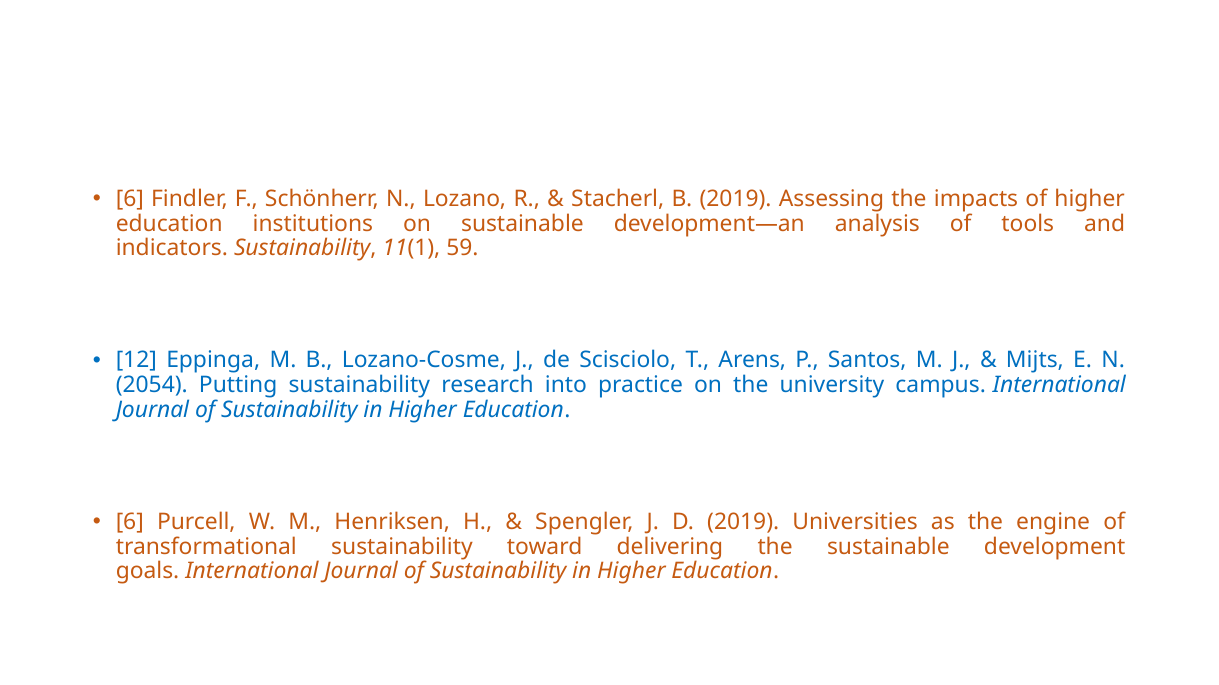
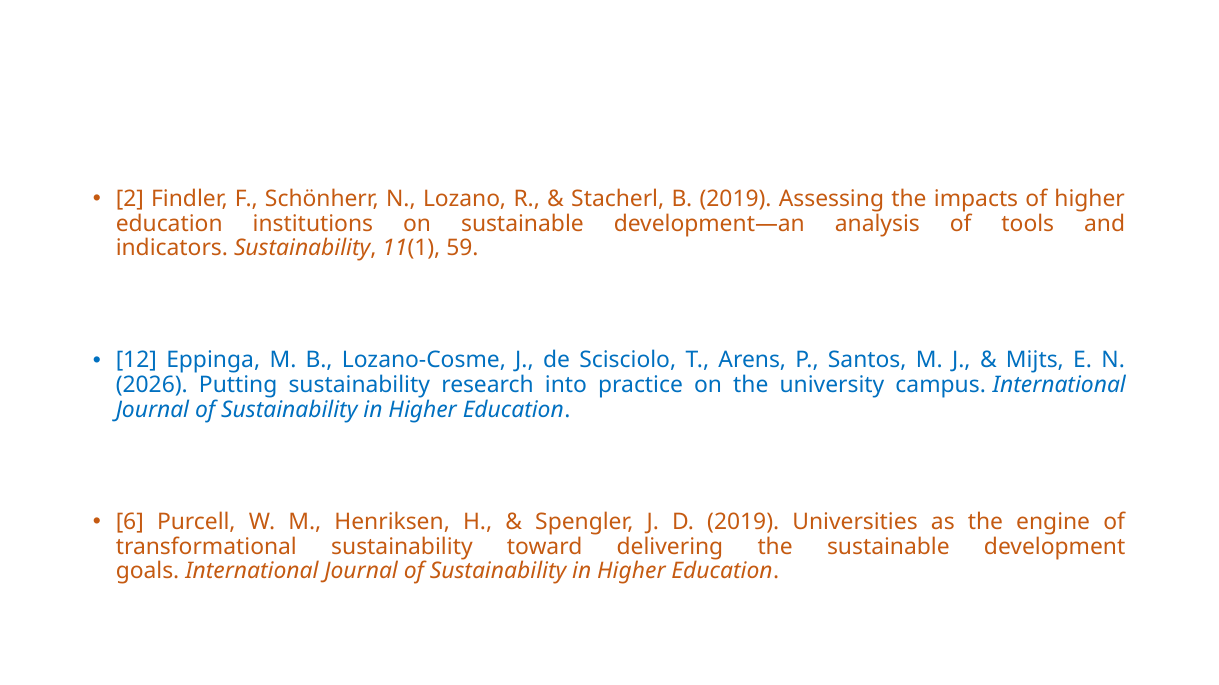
6: 6 -> 2 (130, 199)
2054: 2054 -> 2026 (152, 386)
